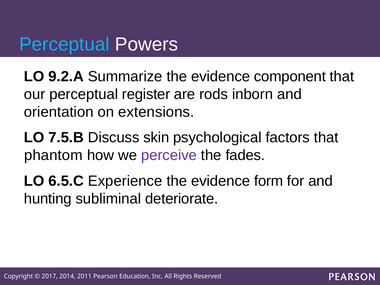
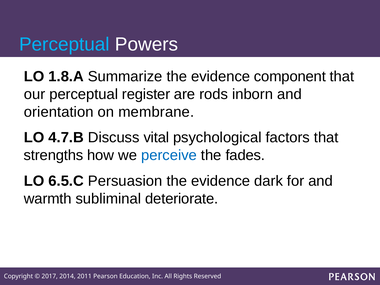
9.2.A: 9.2.A -> 1.8.A (66, 76)
extensions: extensions -> membrane (156, 112)
7.5.B: 7.5.B -> 4.7.B (66, 138)
skin: skin -> vital (156, 138)
phantom: phantom -> strengths (54, 155)
perceive colour: purple -> blue (169, 155)
Experience: Experience -> Persuasion (125, 181)
form: form -> dark (269, 181)
hunting: hunting -> warmth (48, 199)
